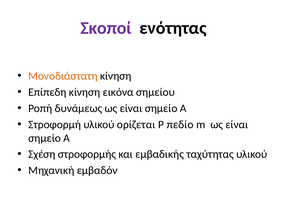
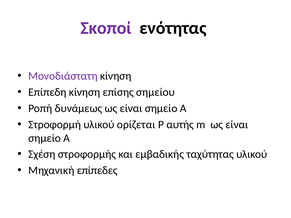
Μονοδιάστατη colour: orange -> purple (63, 76)
εικόνα: εικόνα -> επίσης (118, 92)
πεδίο: πεδίο -> αυτής (180, 125)
εμβαδόν: εμβαδόν -> επίπεδες (97, 171)
